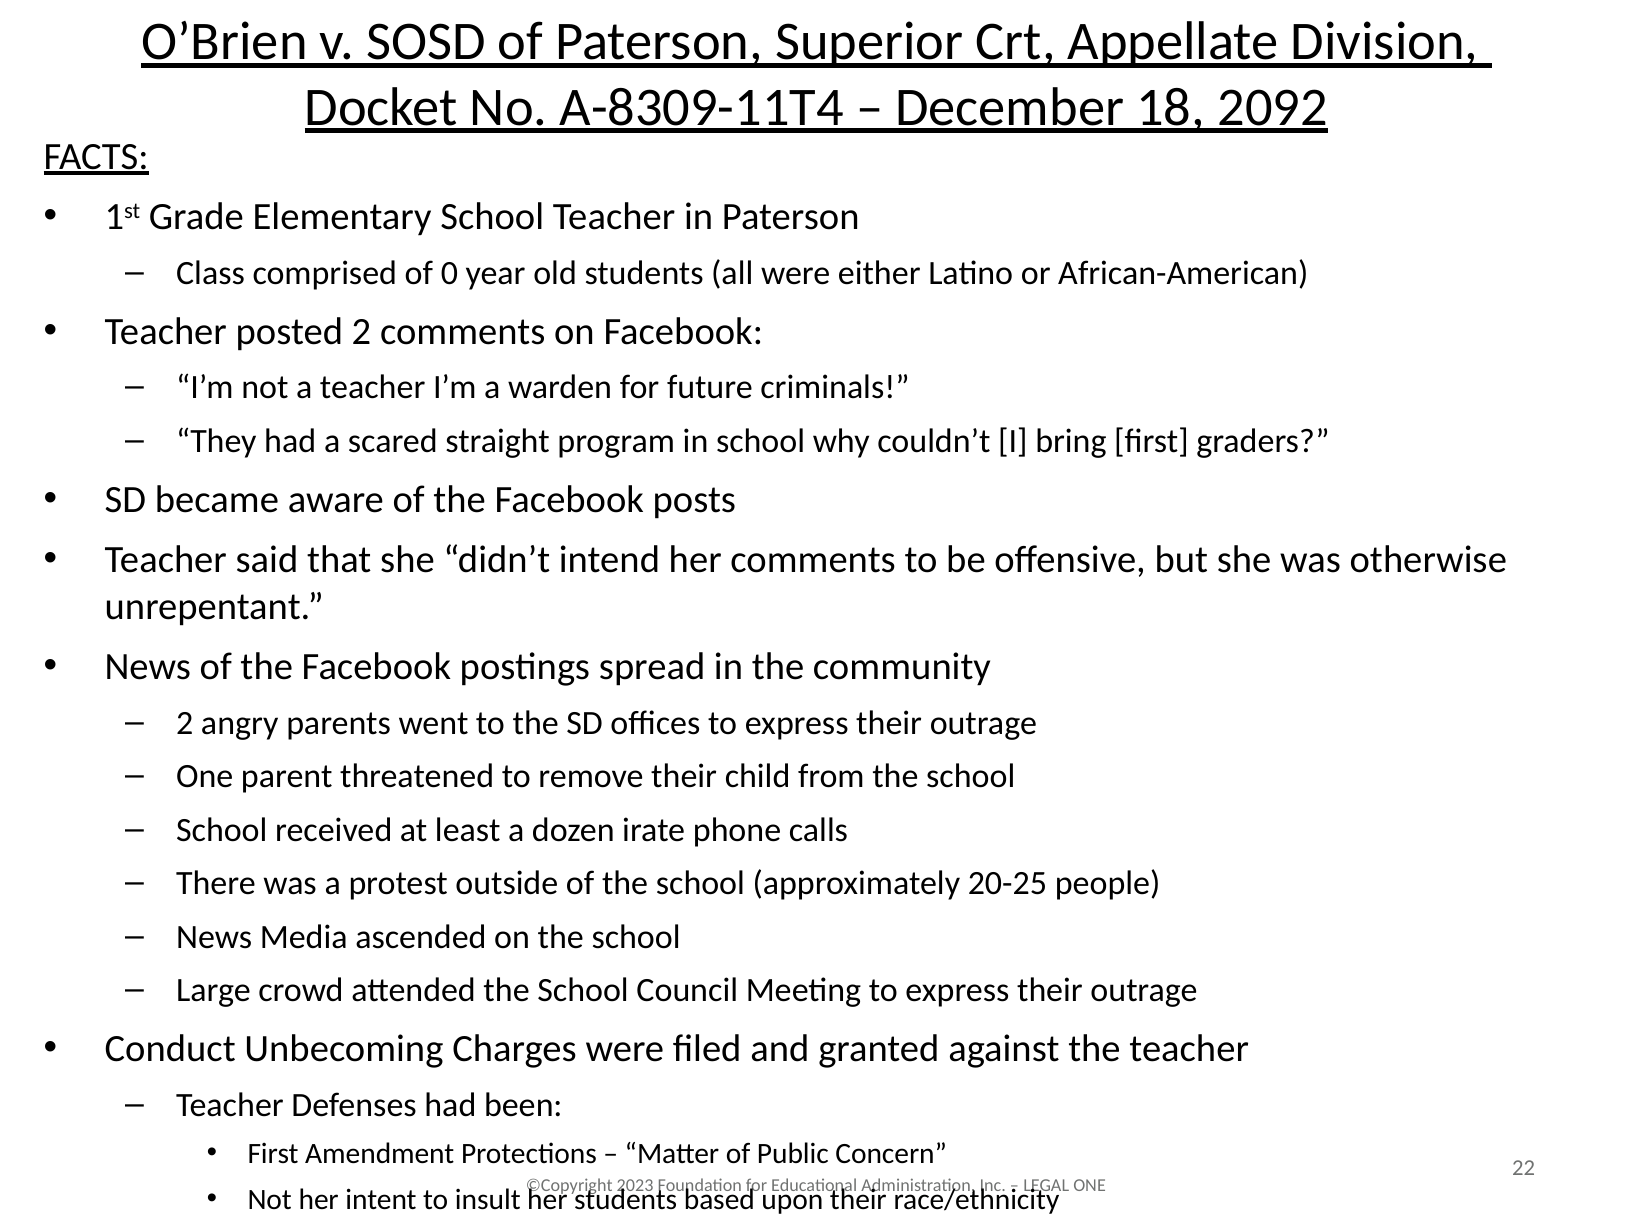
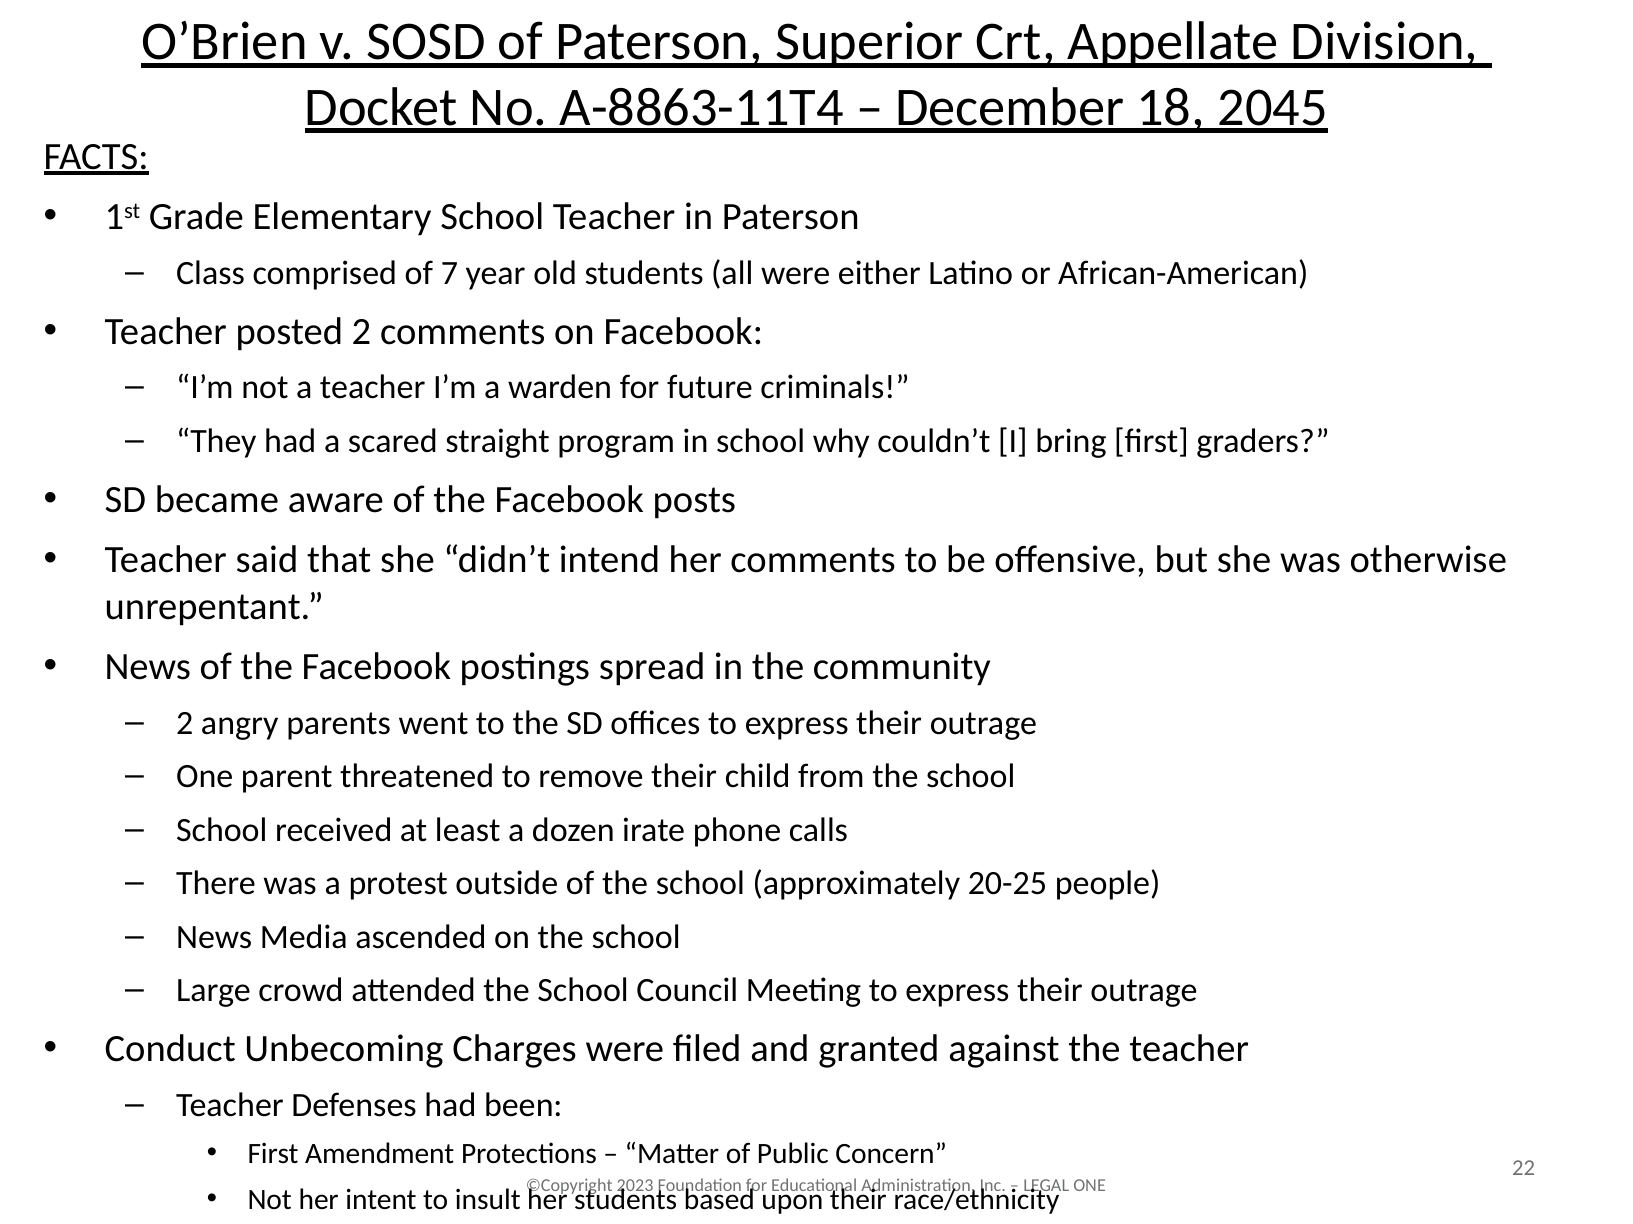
A-8309-11T4: A-8309-11T4 -> A-8863-11T4 (702, 107)
2092: 2092 -> 2045 (1273, 107)
0: 0 -> 7 (449, 273)
